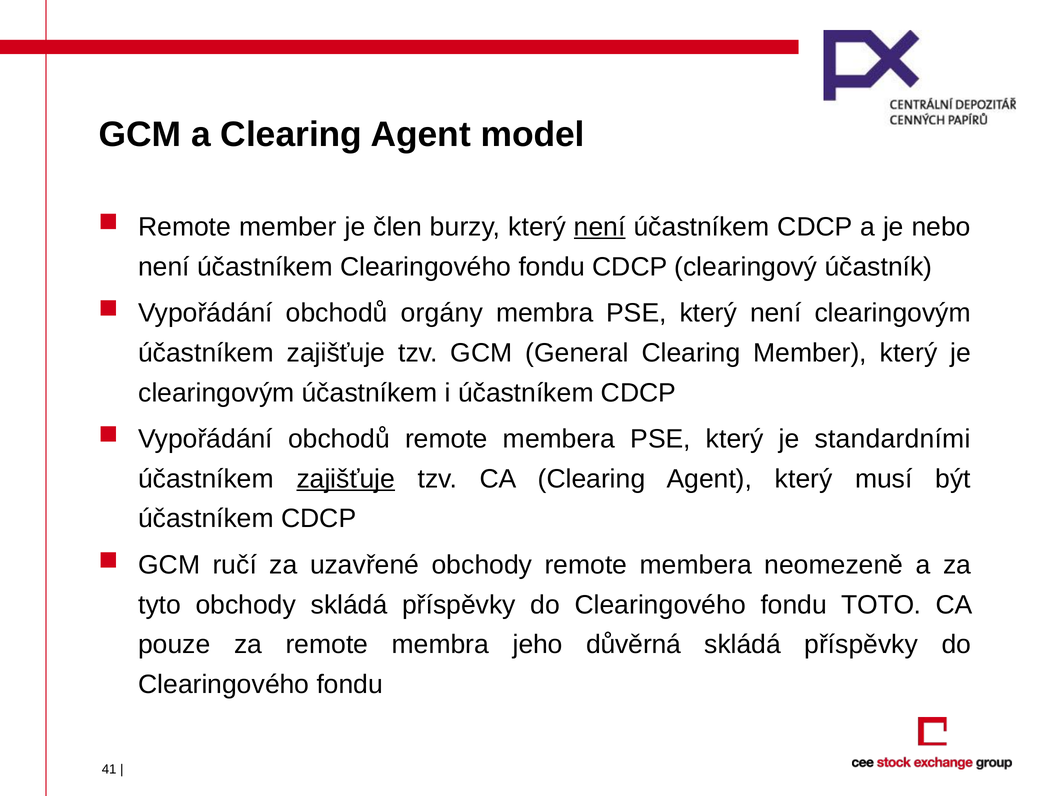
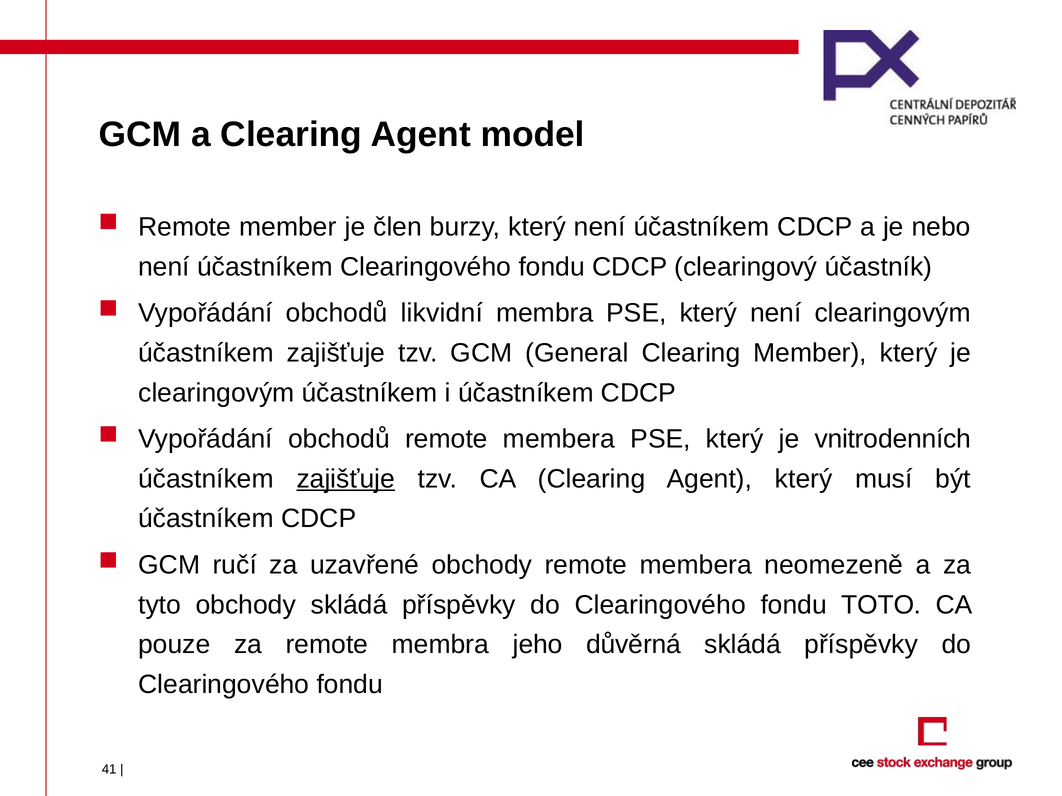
není underline: present -> none (600, 227)
orgány: orgány -> likvidní (442, 313)
standardními: standardními -> vnitrodenních (893, 439)
